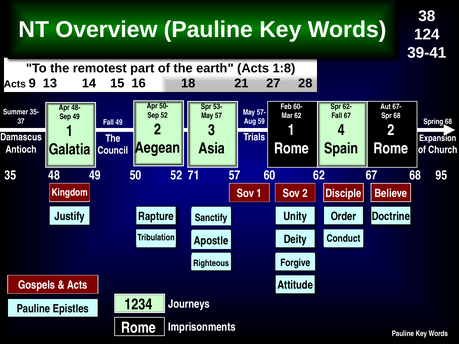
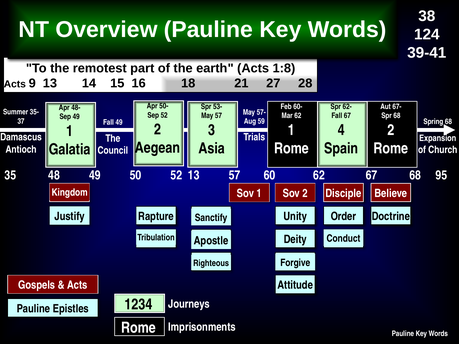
52 71: 71 -> 13 (194, 175)
